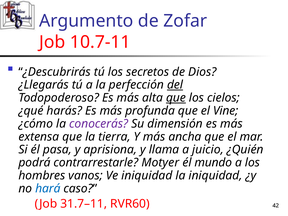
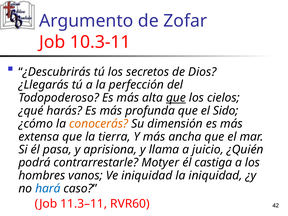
10.7-11: 10.7-11 -> 10.3-11 (100, 42)
del underline: present -> none (175, 85)
Vine: Vine -> Sido (226, 111)
conocerás colour: purple -> orange (99, 124)
mundo: mundo -> castiga (213, 163)
31.7–11: 31.7–11 -> 11.3–11 (84, 204)
